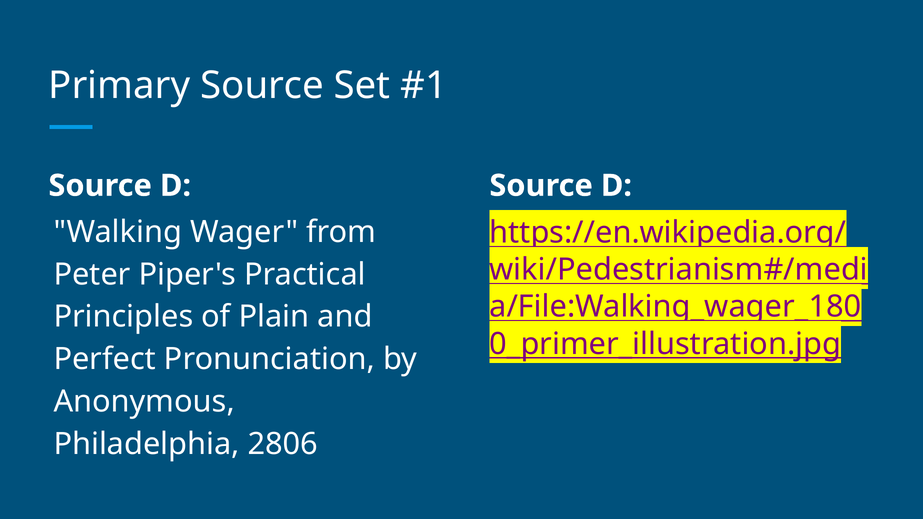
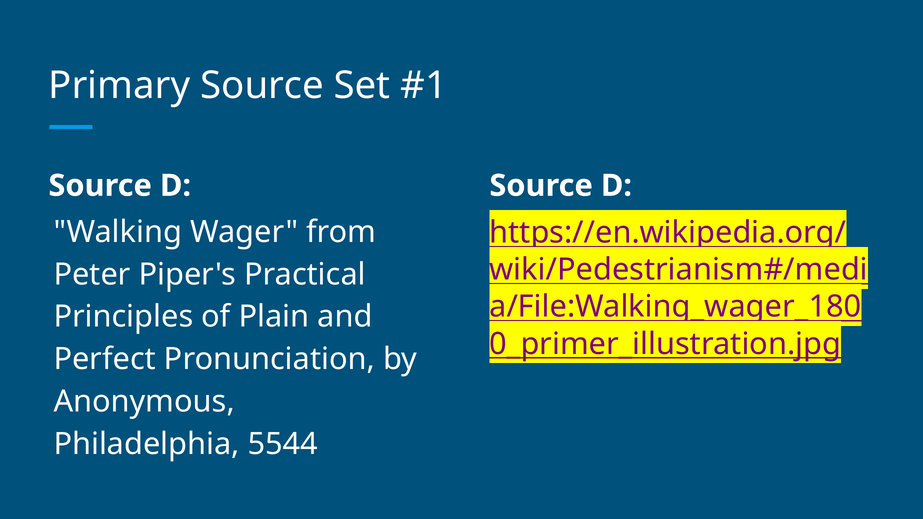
2806: 2806 -> 5544 (283, 444)
